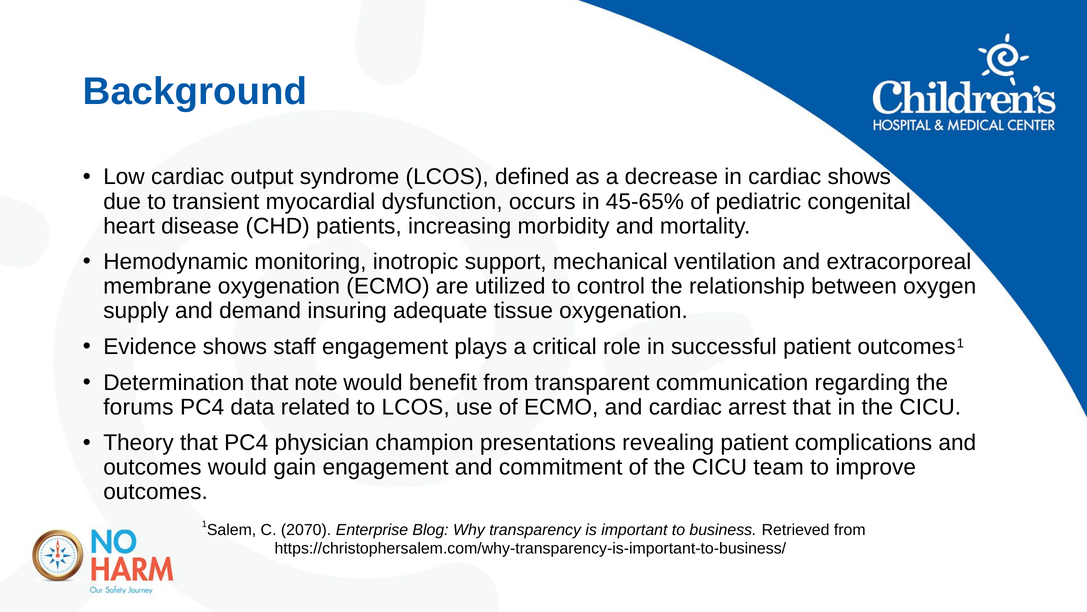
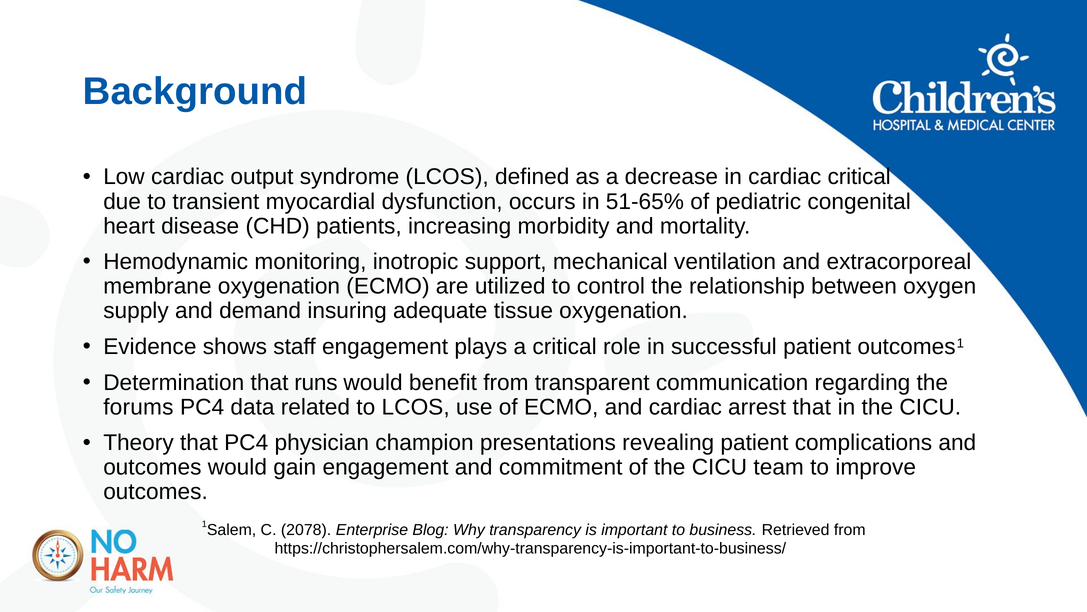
cardiac shows: shows -> critical (859, 177)
45-65%: 45-65% -> 51-65% (645, 201)
note: note -> runs (316, 382)
2070: 2070 -> 2078 (306, 530)
